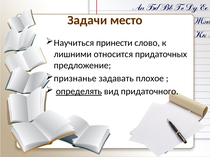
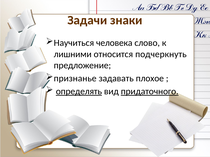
место: место -> знаки (126, 20)
принести: принести -> человека (114, 43)
придаточных: придаточных -> подчеркнуть (161, 54)
придаточного underline: none -> present (150, 92)
